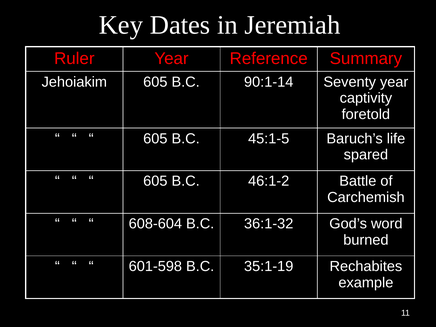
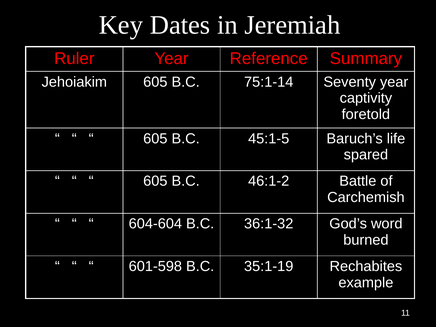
90:1-14: 90:1-14 -> 75:1-14 (269, 82)
608-604: 608-604 -> 604-604 (155, 224)
